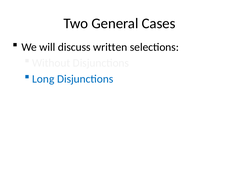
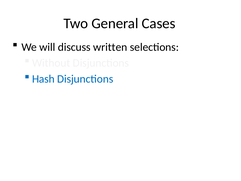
Long: Long -> Hash (43, 79)
